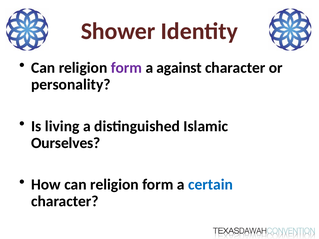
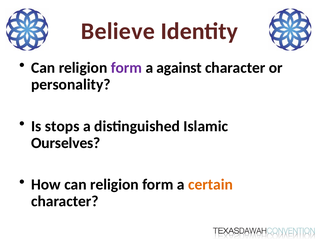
Shower: Shower -> Believe (118, 31)
living: living -> stops (62, 126)
certain colour: blue -> orange (210, 185)
